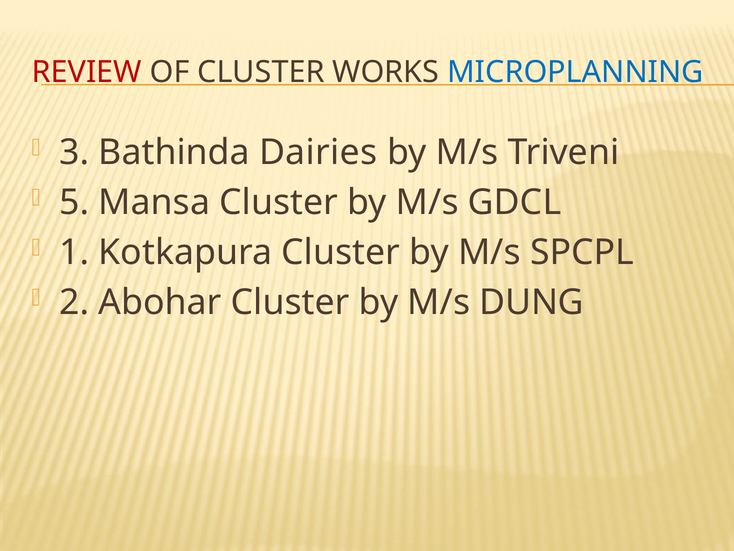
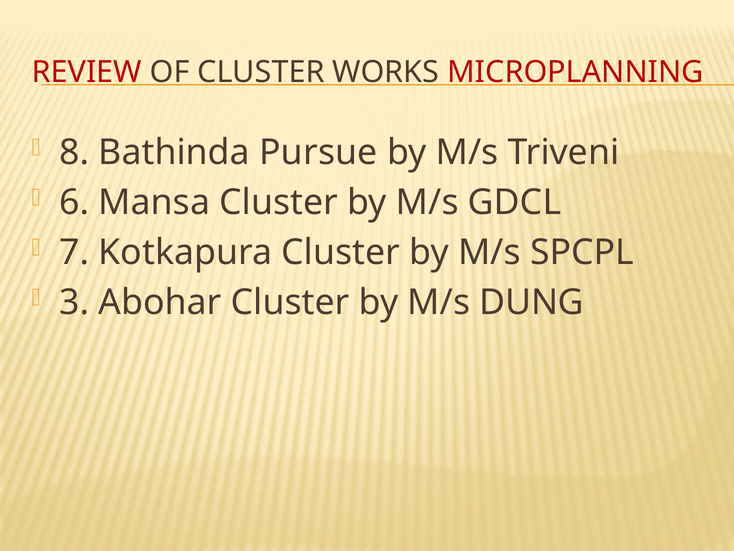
MICROPLANNING colour: blue -> red (575, 72)
3: 3 -> 8 (74, 152)
Dairies: Dairies -> Pursue (318, 152)
5: 5 -> 6 (74, 202)
1: 1 -> 7 (74, 252)
2: 2 -> 3 (74, 302)
